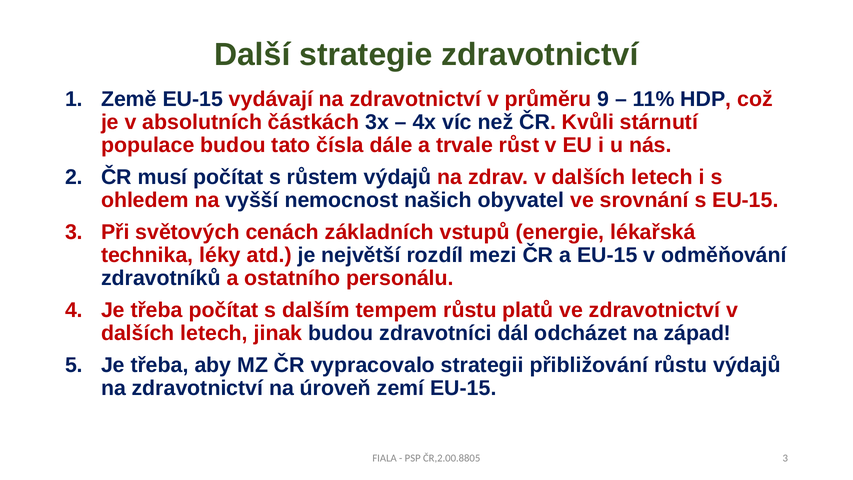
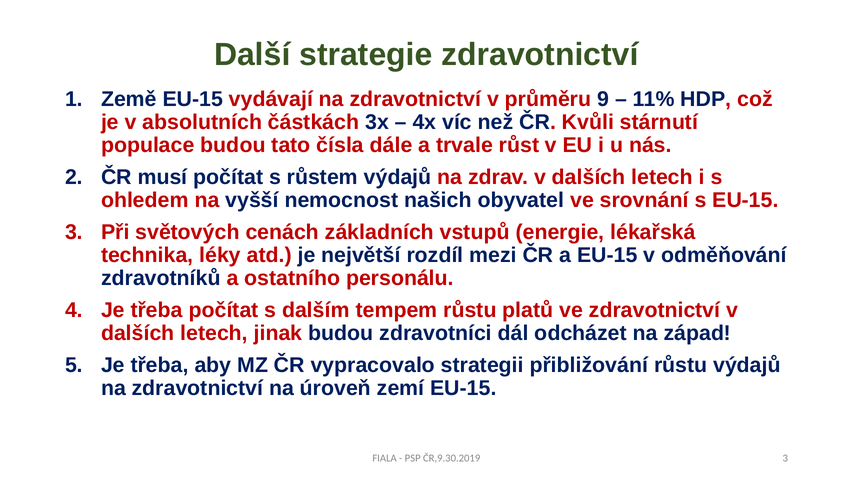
ČR,2.00.8805: ČR,2.00.8805 -> ČR,9.30.2019 (452, 458)
